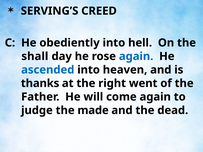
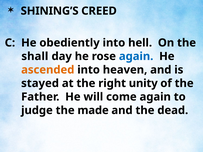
SERVING’S: SERVING’S -> SHINING’S (50, 11)
ascended colour: blue -> orange (48, 70)
thanks: thanks -> stayed (40, 83)
went: went -> unity (143, 83)
